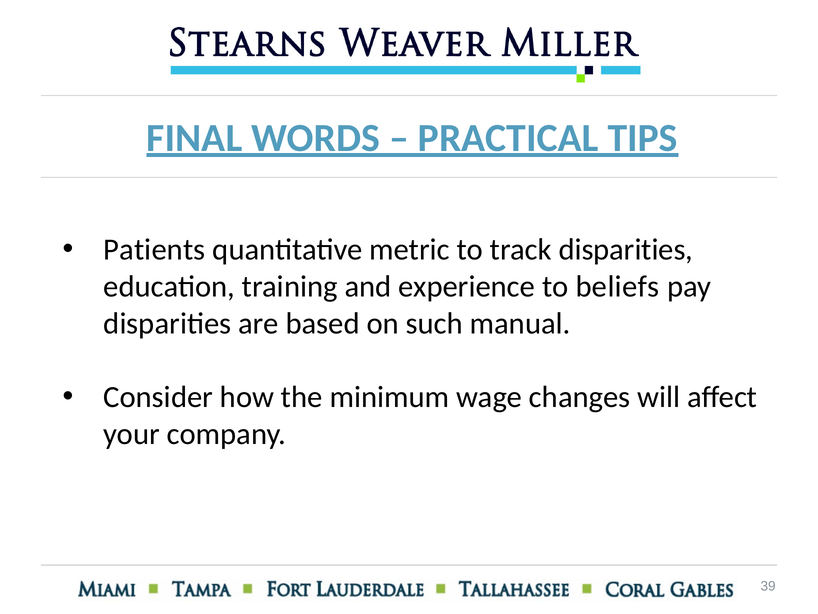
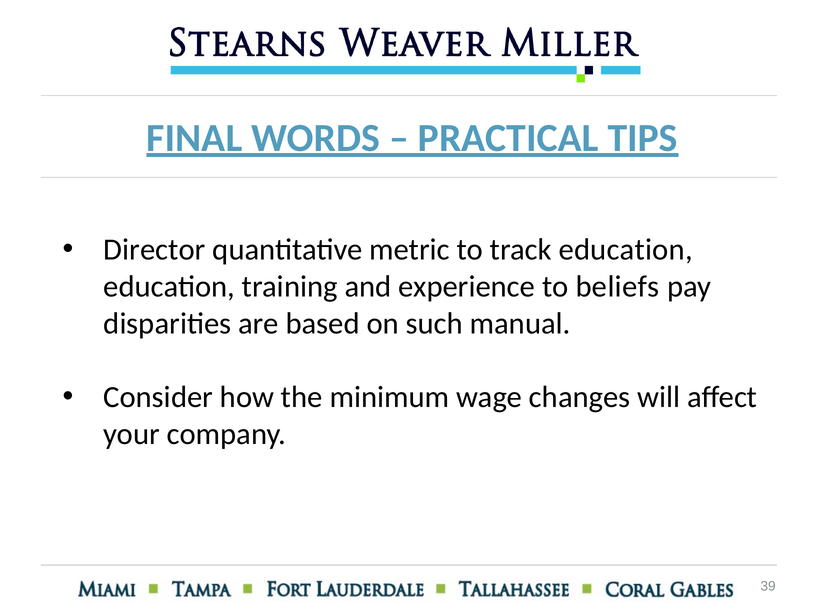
Patients: Patients -> Director (154, 250)
track disparities: disparities -> education (626, 250)
